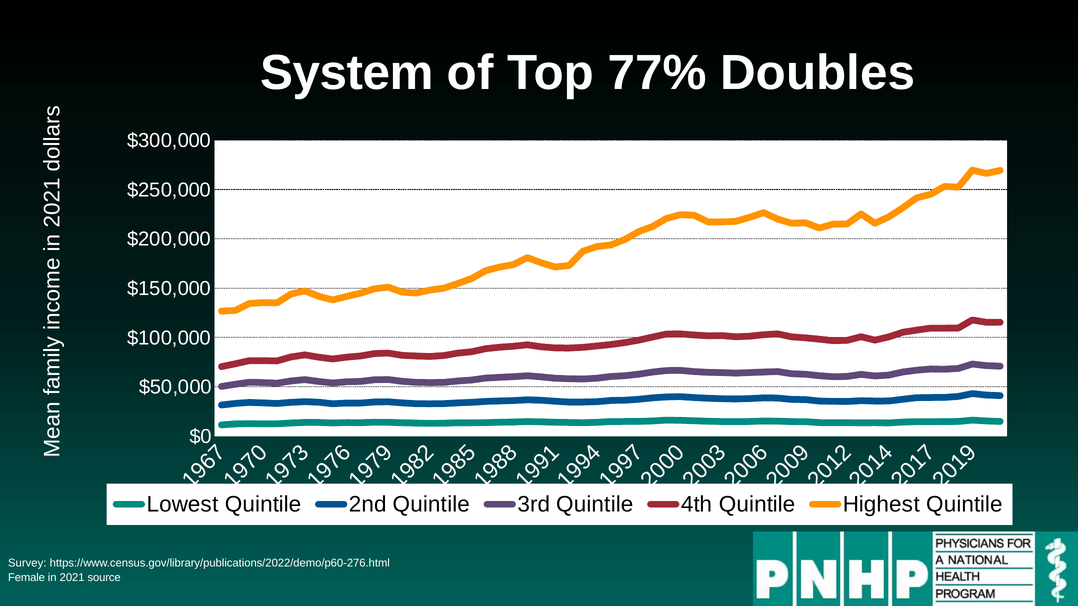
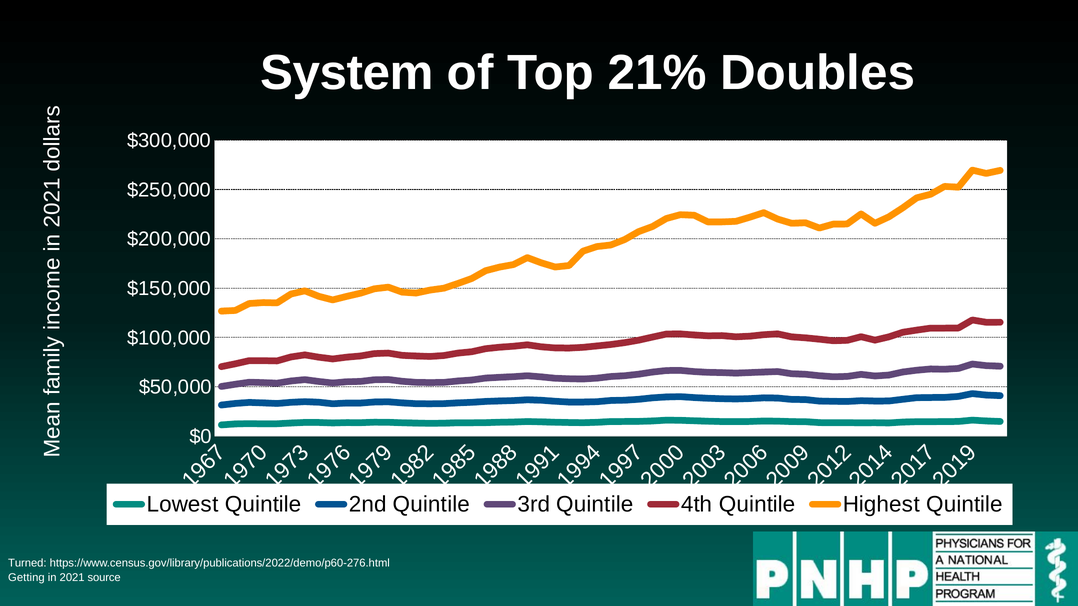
77%: 77% -> 21% (657, 73)
Survey: Survey -> Turned (27, 563)
Female: Female -> Getting (26, 578)
